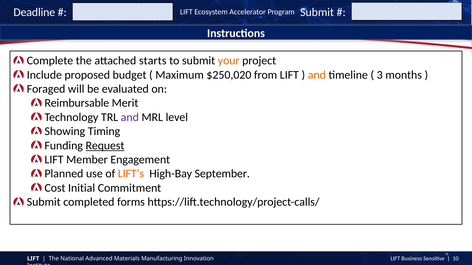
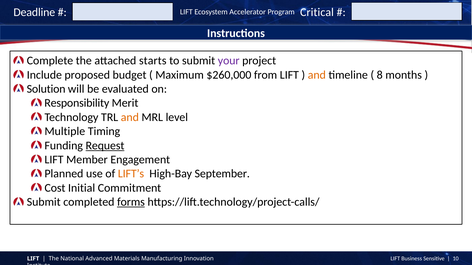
Submit: Submit -> Critical (317, 12)
your colour: orange -> purple (229, 61)
$250,020: $250,020 -> $260,000 (229, 75)
3: 3 -> 8 (380, 75)
Foraged: Foraged -> Solution (46, 89)
Reimbursable: Reimbursable -> Responsibility (77, 103)
and colour: purple -> orange (130, 117)
Showing: Showing -> Multiple (65, 132)
forms underline: none -> present (131, 202)
